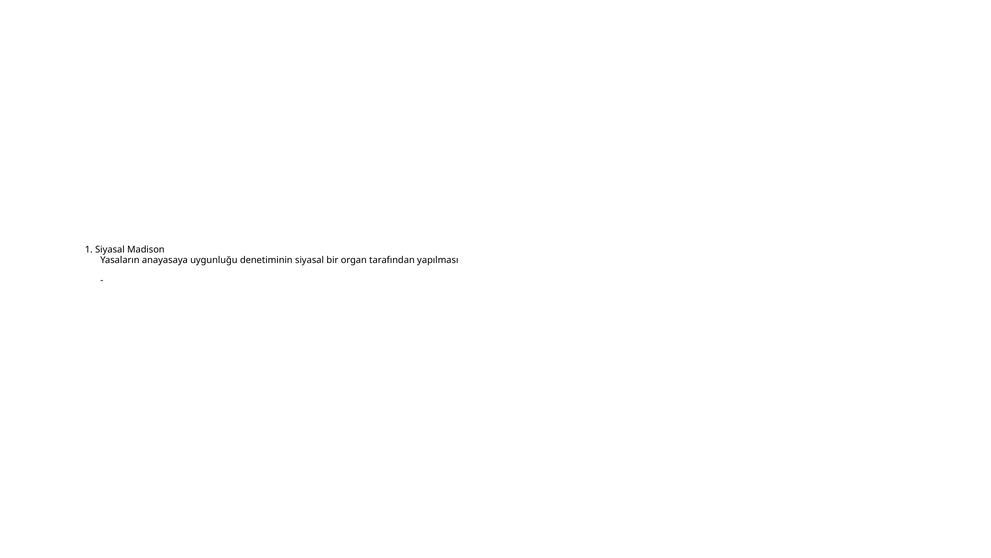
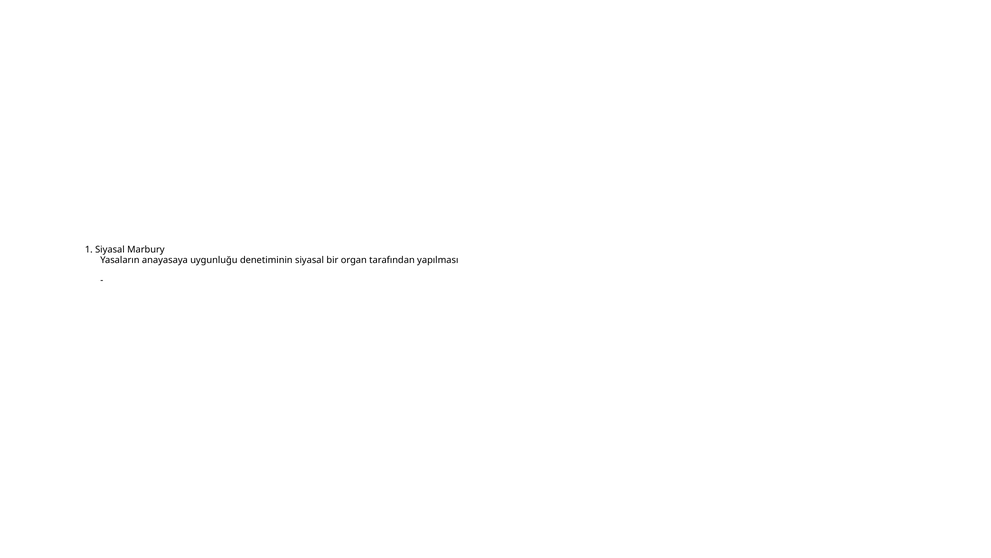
Madison: Madison -> Marbury (146, 250)
